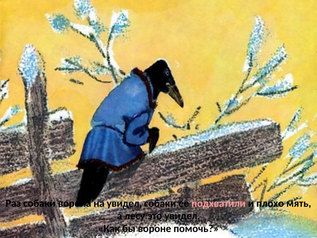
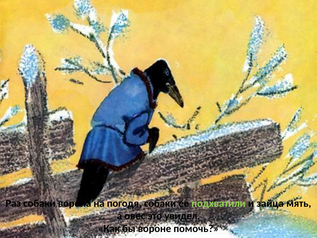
на увидел: увидел -> погодя (124, 203)
подхватили colour: pink -> light green (219, 203)
плохо: плохо -> зайца (270, 203)
лесу: лесу -> овес (135, 216)
